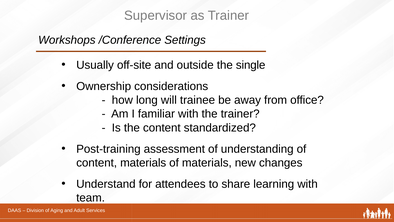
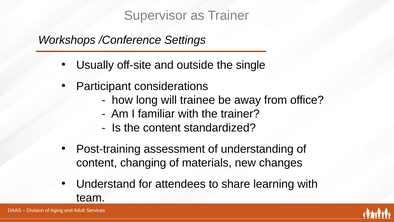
Ownership: Ownership -> Participant (104, 86)
content materials: materials -> changing (143, 163)
